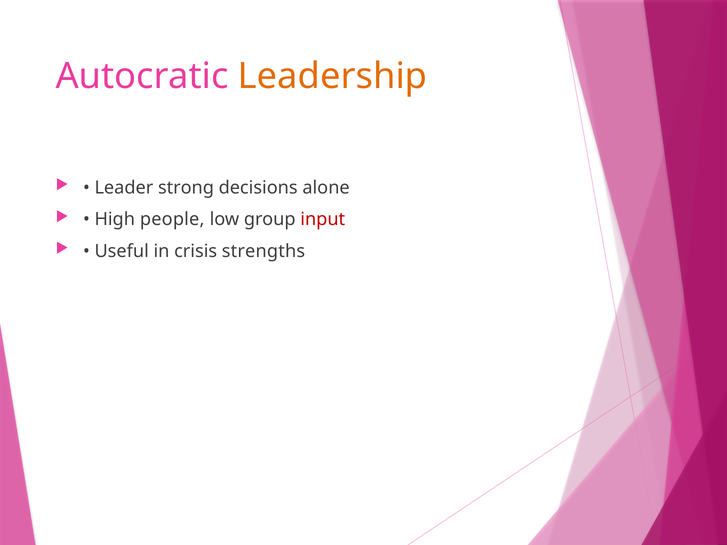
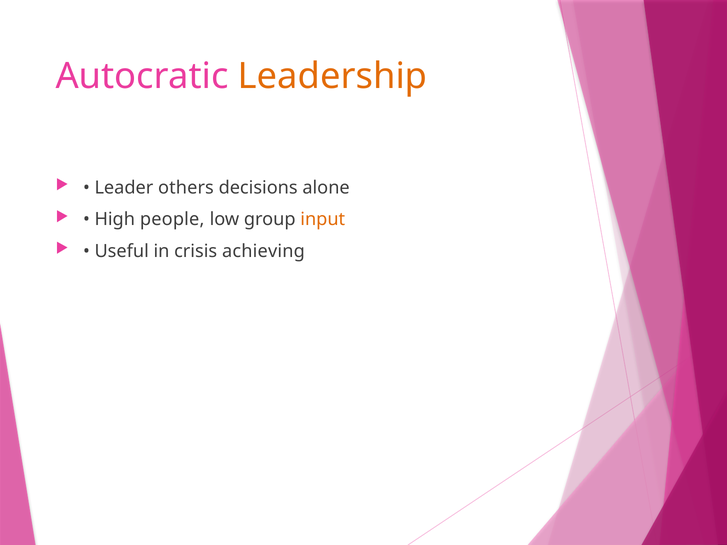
strong: strong -> others (186, 188)
input colour: red -> orange (323, 220)
strengths: strengths -> achieving (263, 251)
